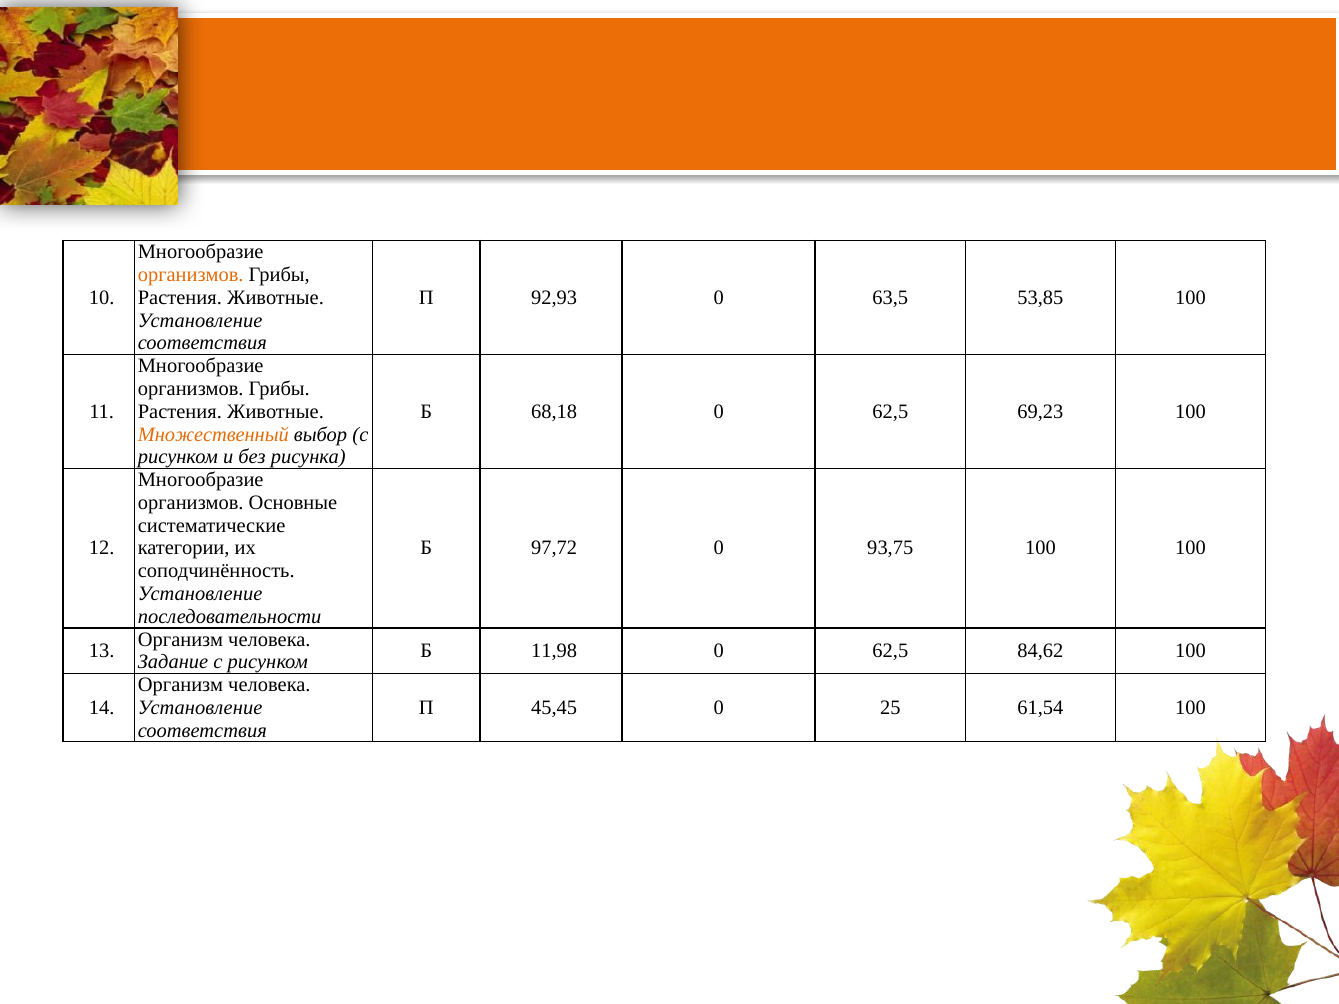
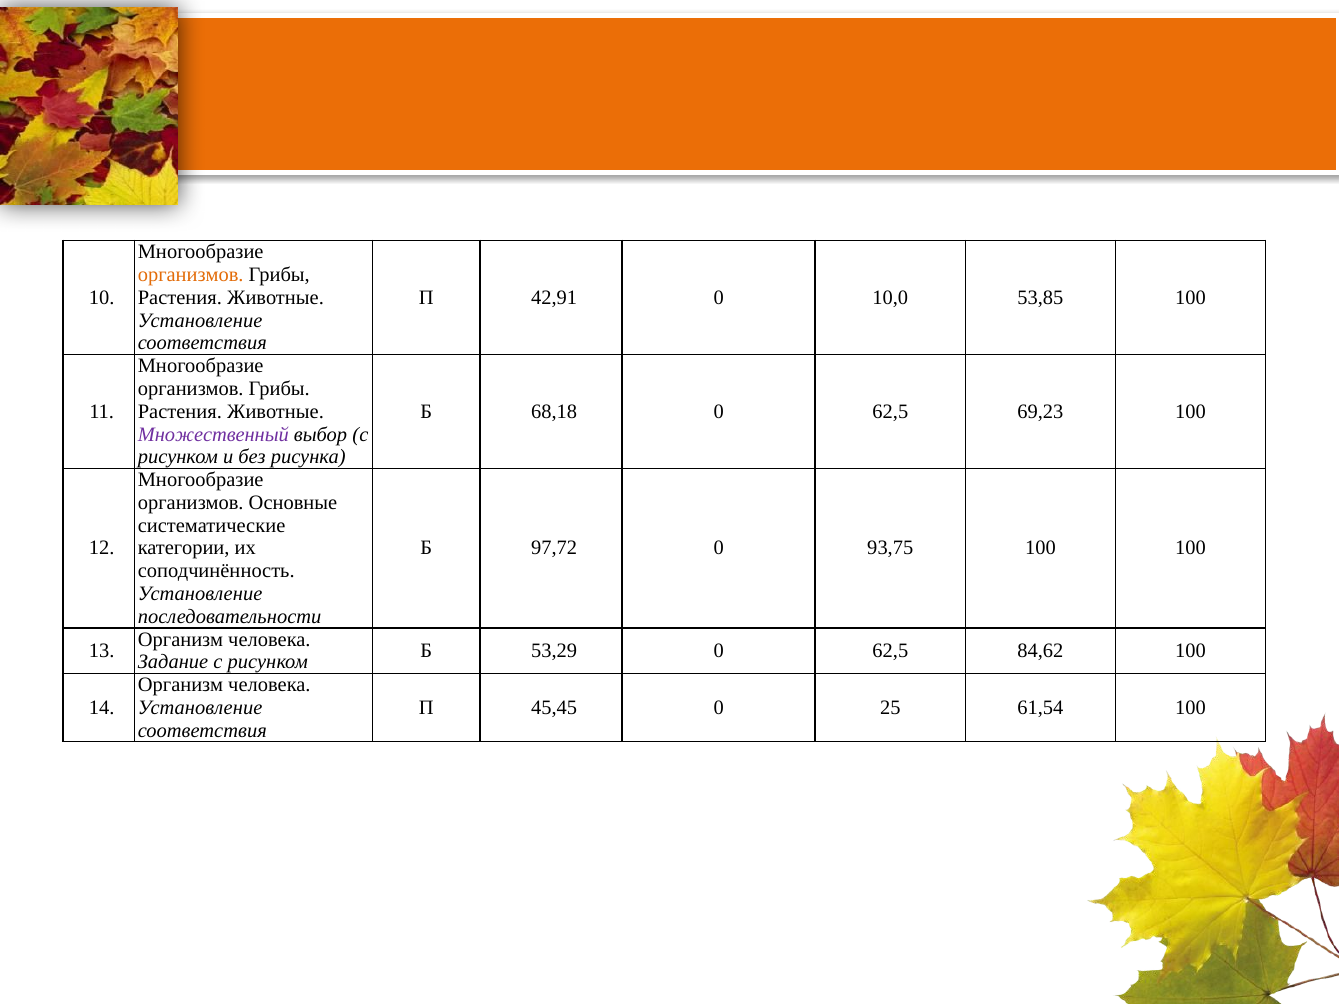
92,93: 92,93 -> 42,91 (554, 298)
63,5: 63,5 -> 10,0 (890, 298)
Множественный colour: orange -> purple (213, 434)
11,98: 11,98 -> 53,29 (554, 651)
